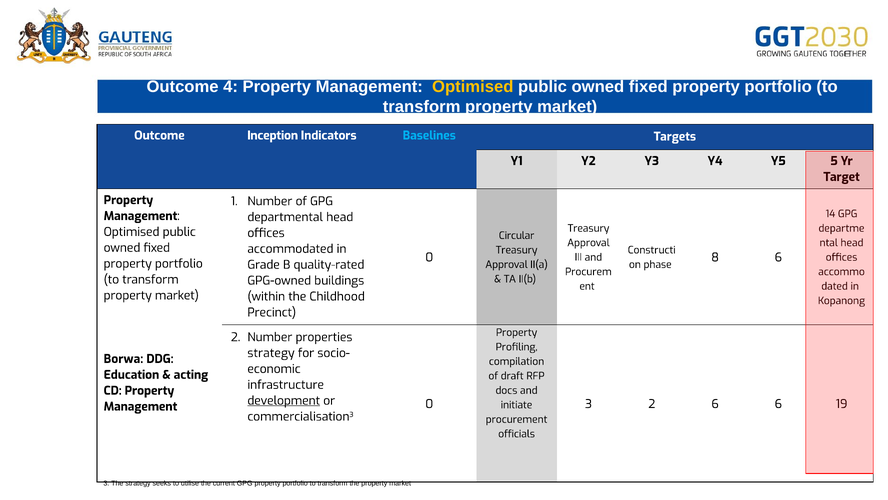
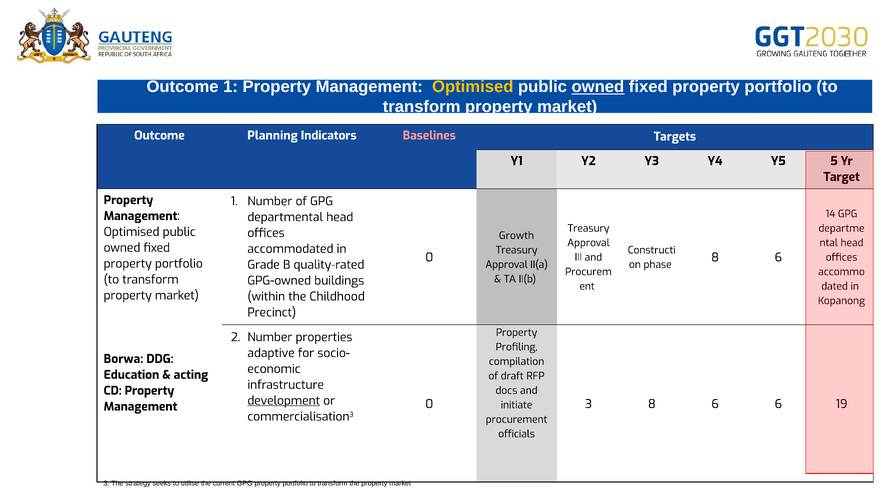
Outcome 4: 4 -> 1 (231, 87)
owned underline: none -> present (598, 87)
Inception: Inception -> Planning (272, 135)
Baselines colour: light blue -> pink (429, 135)
Circular: Circular -> Growth (516, 235)
strategy: strategy -> adaptive (271, 353)
3 2: 2 -> 8 (652, 404)
